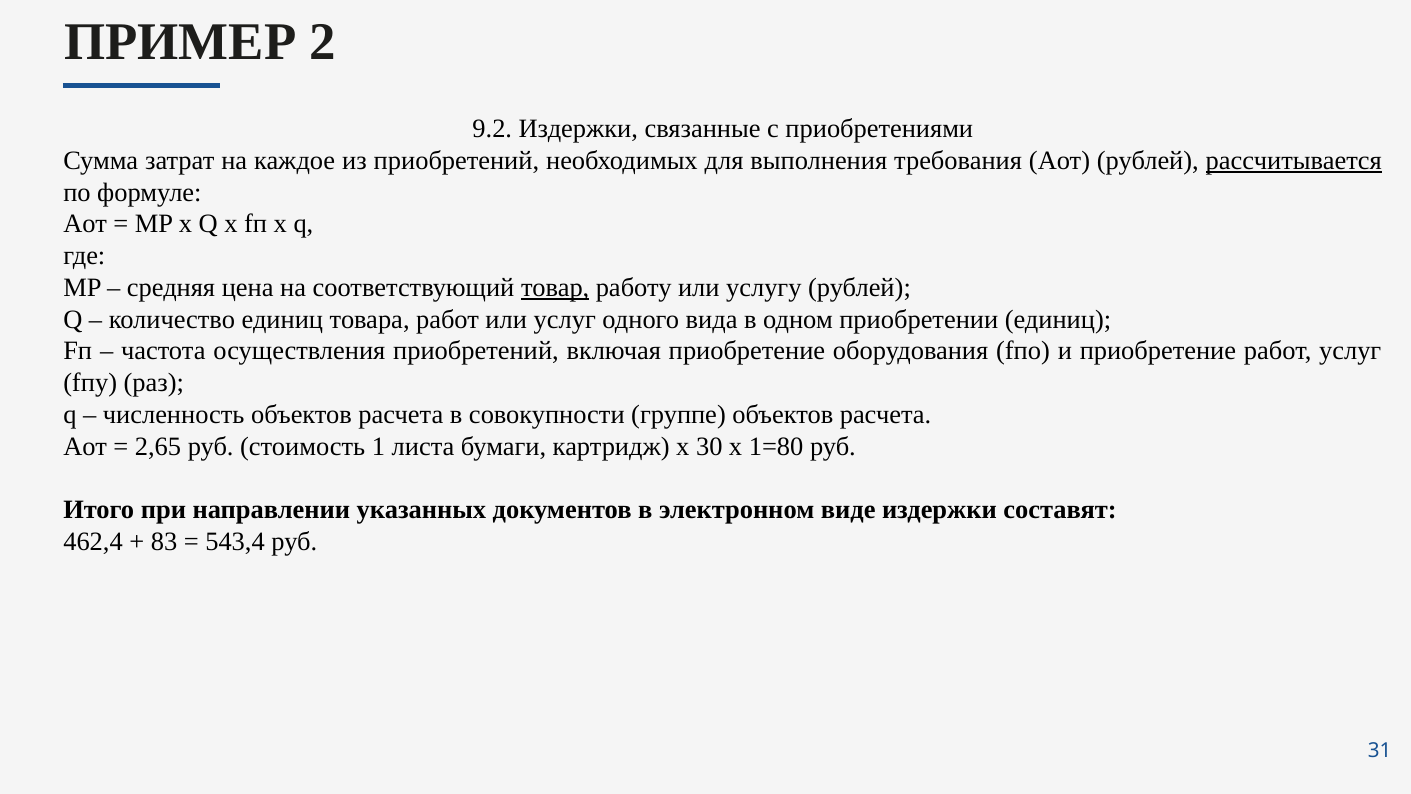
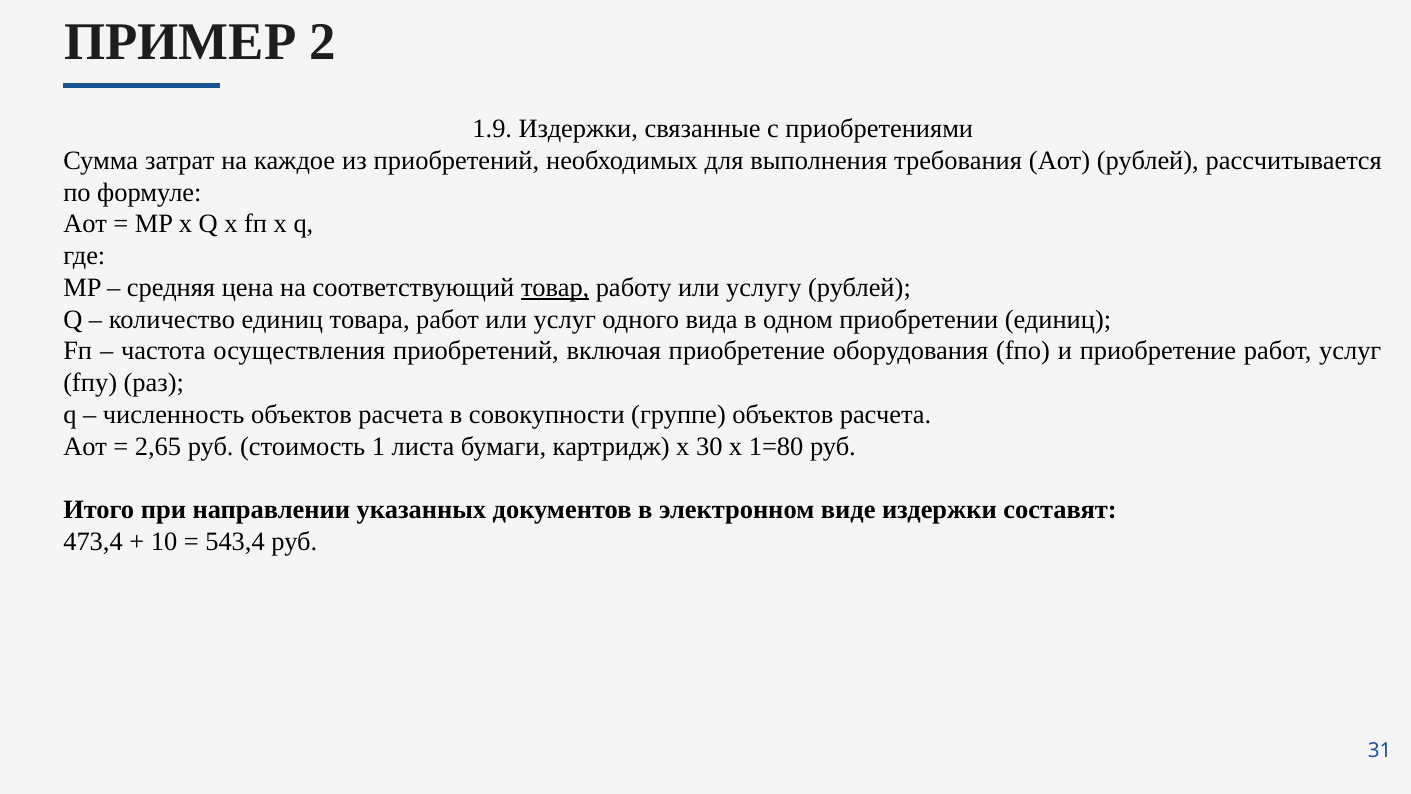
9.2: 9.2 -> 1.9 (492, 129)
рассчитывается underline: present -> none (1294, 160)
462,4: 462,4 -> 473,4 (93, 541)
83: 83 -> 10 (164, 541)
